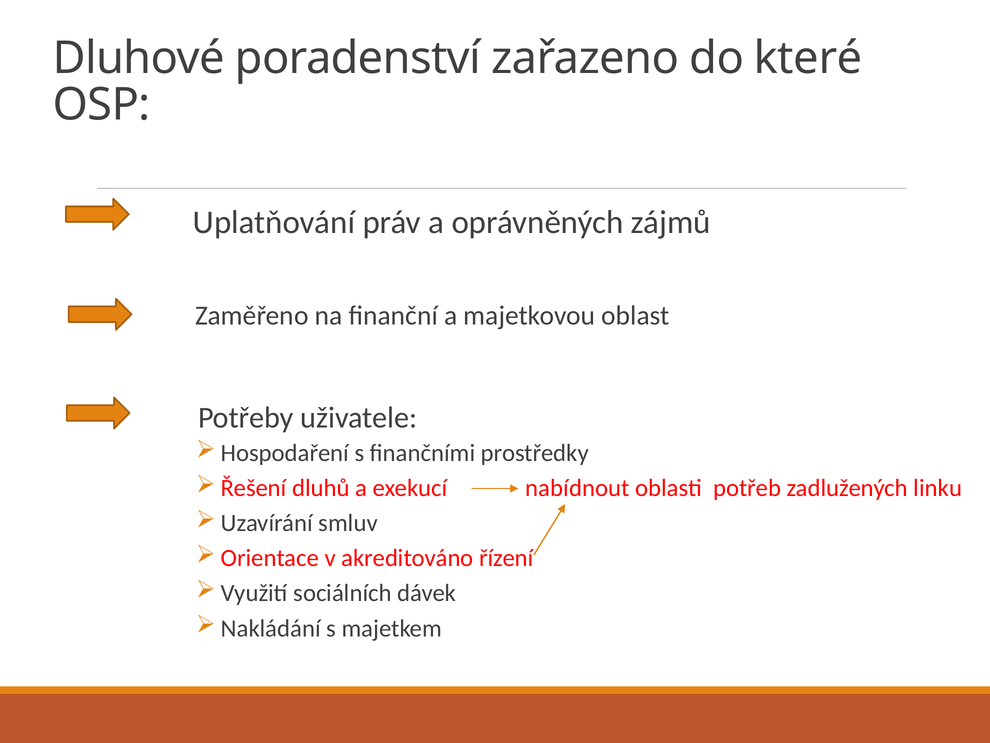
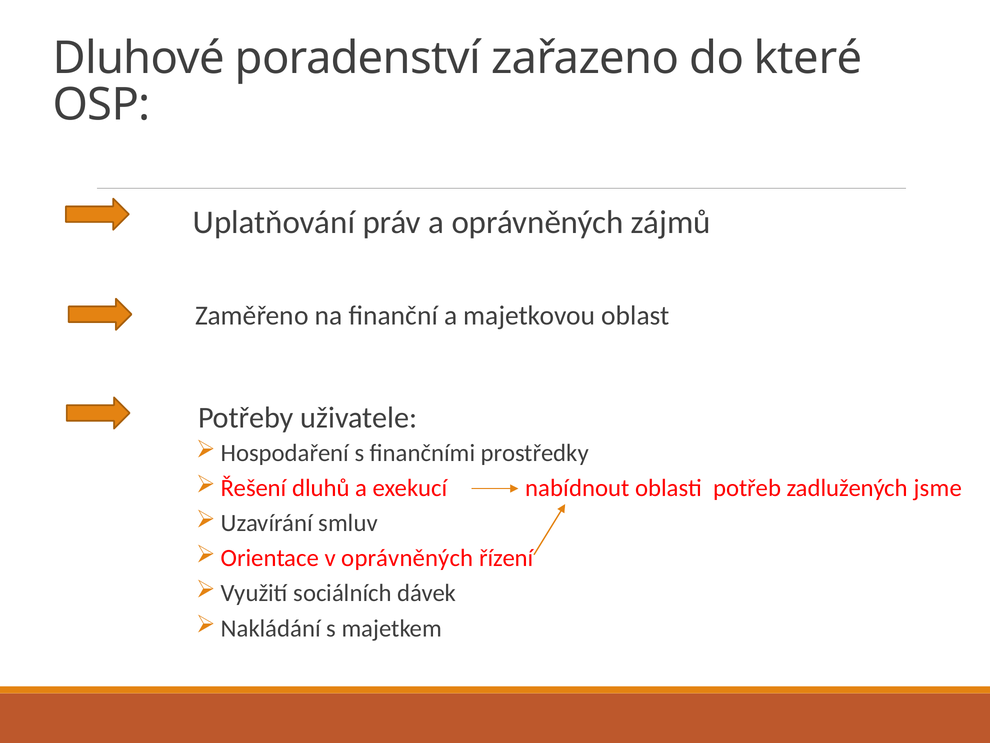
linku: linku -> jsme (938, 488)
v akreditováno: akreditováno -> oprávněných (407, 558)
